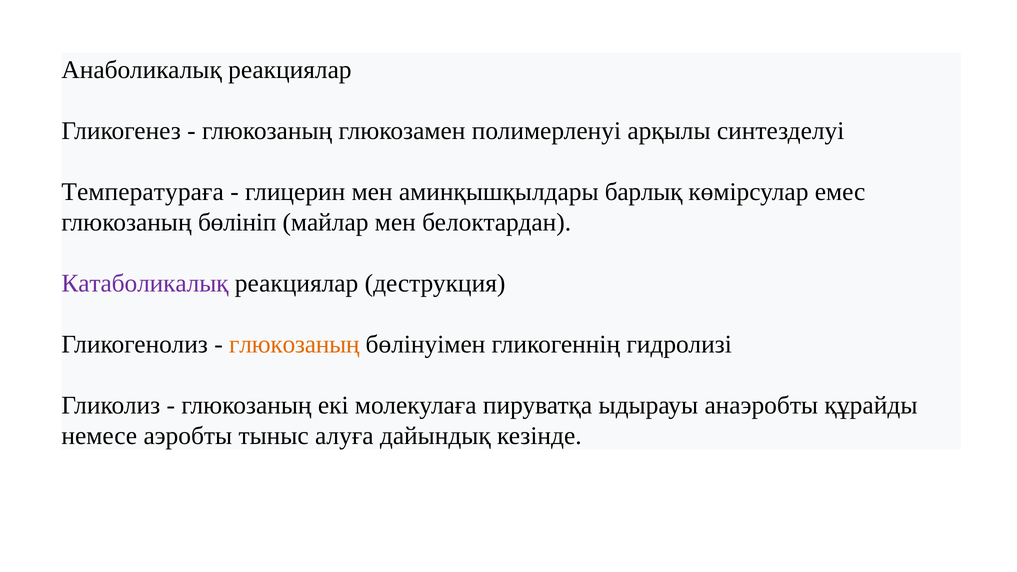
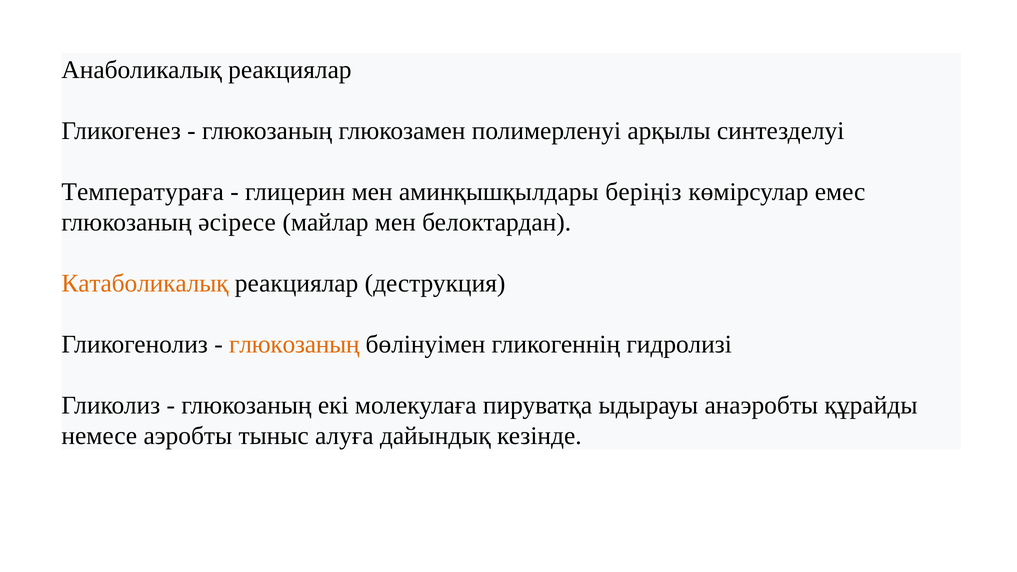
барлық: барлық -> беріңіз (643, 192)
бөлініп: бөлініп -> әсіресе (237, 223)
Катаболикалық colour: purple -> orange (145, 284)
